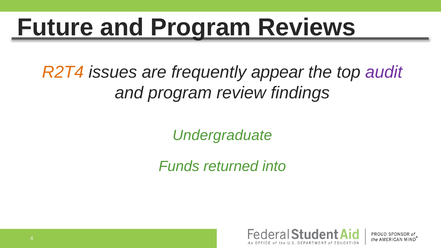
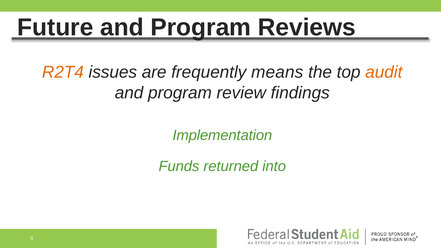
appear: appear -> means (277, 72)
audit colour: purple -> orange (384, 72)
Undergraduate: Undergraduate -> Implementation (222, 135)
